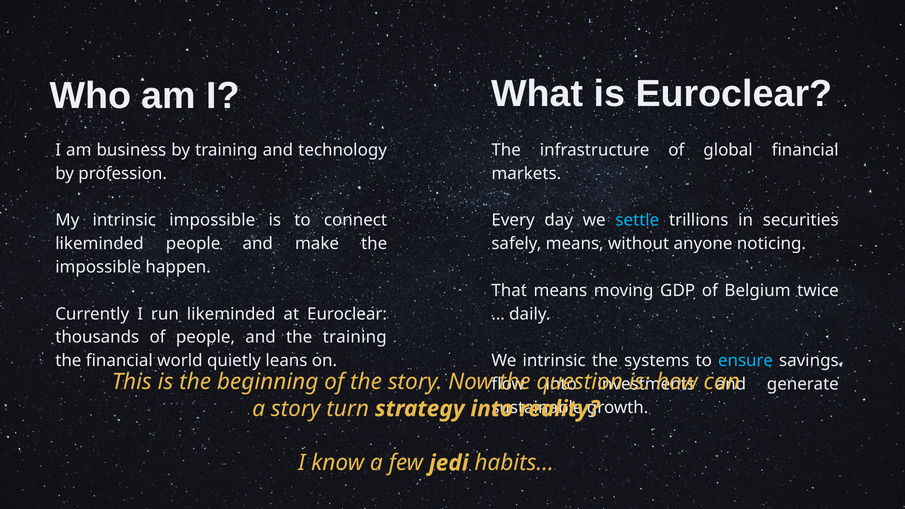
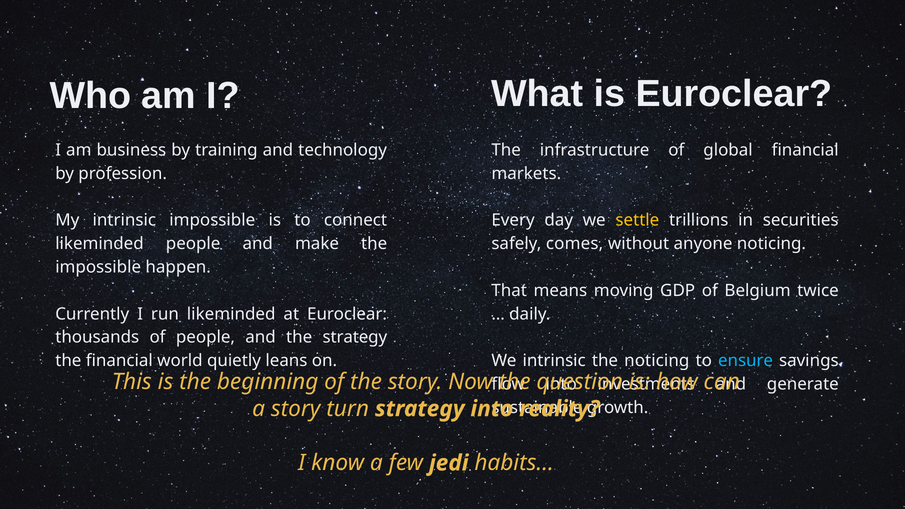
settle colour: light blue -> yellow (637, 220)
safely means: means -> comes (575, 244)
the training: training -> strategy (355, 337)
the systems: systems -> noticing (657, 361)
